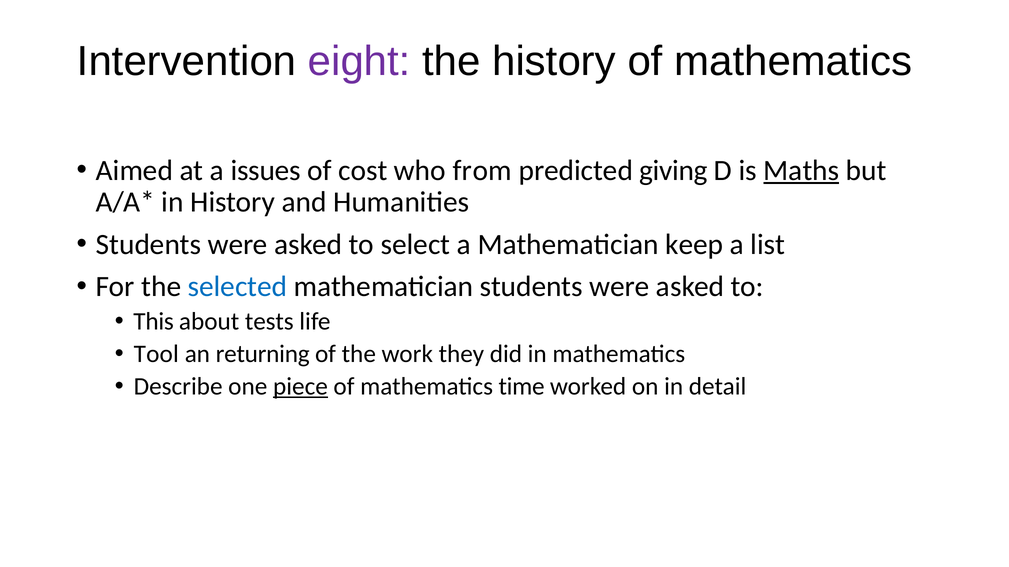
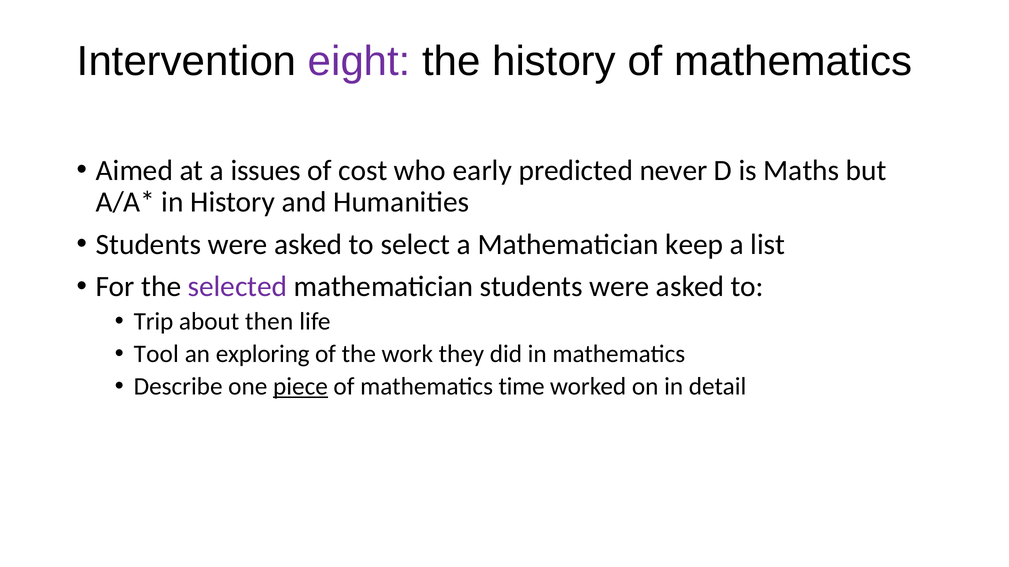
from: from -> early (482, 171)
giving: giving -> never (673, 171)
Maths underline: present -> none (801, 171)
selected colour: blue -> purple (238, 287)
This: This -> Trip (154, 322)
tests: tests -> then (269, 322)
returning: returning -> exploring (263, 354)
